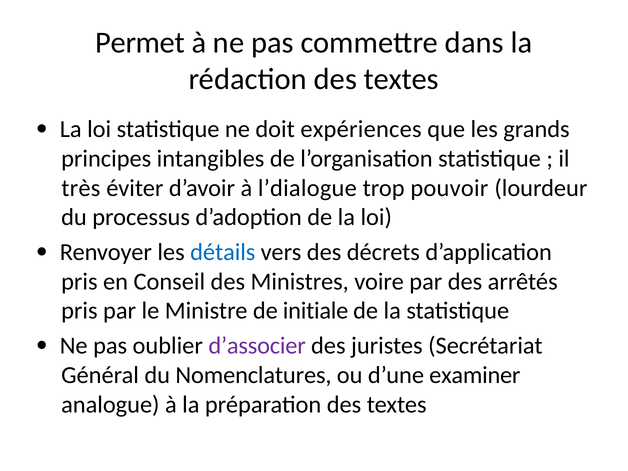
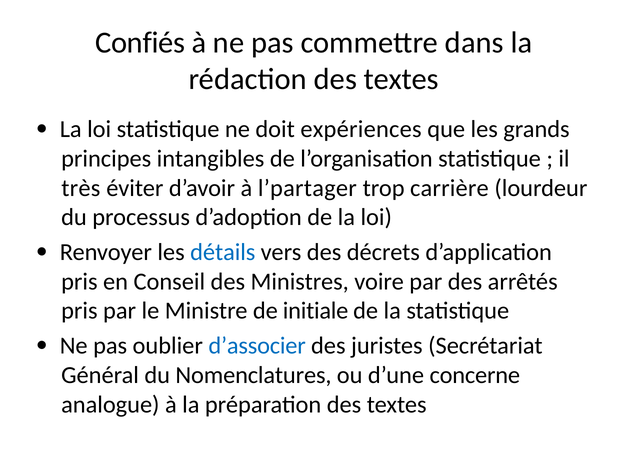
Permet: Permet -> Confiés (140, 42)
l’dialogue: l’dialogue -> l’partager (307, 188)
pouvoir: pouvoir -> carrière (449, 188)
d’associer colour: purple -> blue (257, 346)
examiner: examiner -> concerne (475, 375)
